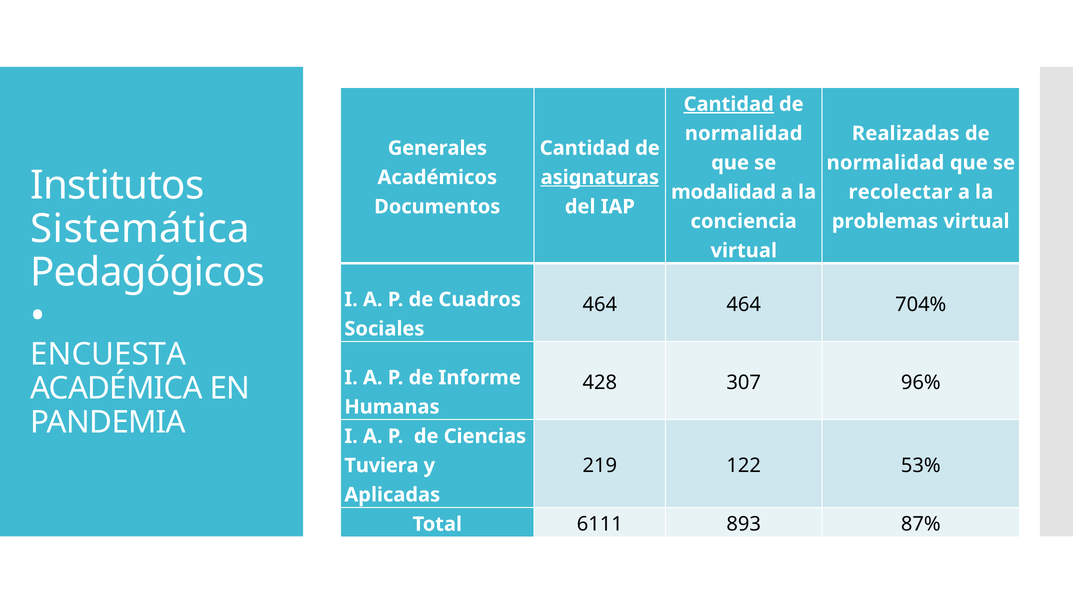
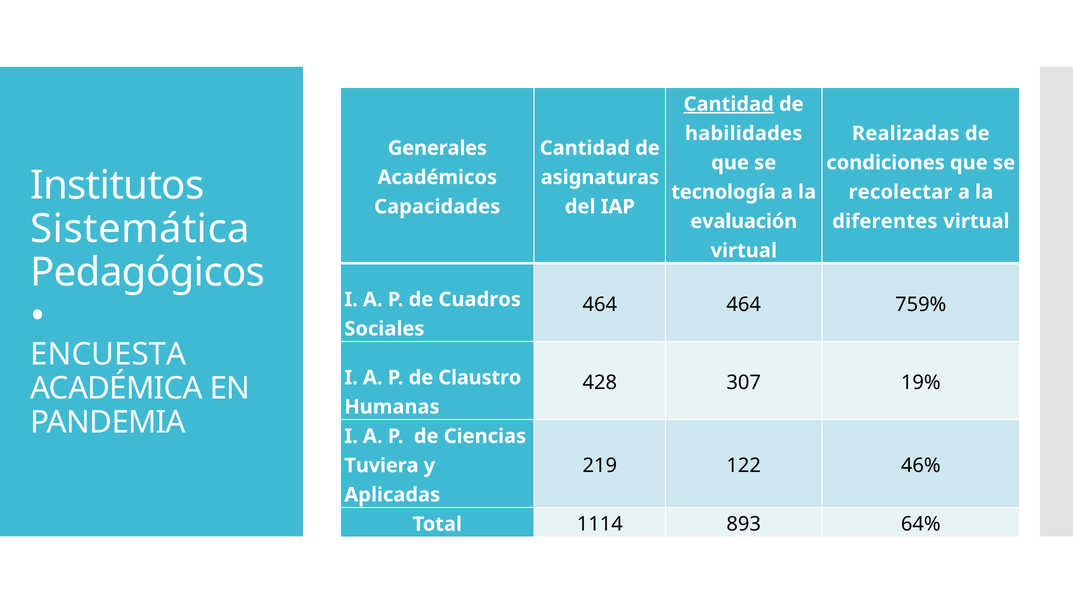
normalidad: normalidad -> habilidades (744, 133)
normalidad: normalidad -> condiciones (886, 163)
asignaturas underline: present -> none (600, 177)
modalidad: modalidad -> tecnología (724, 192)
Documentos: Documentos -> Capacidades (437, 207)
conciencia: conciencia -> evaluación (744, 221)
problemas: problemas -> diferentes (885, 221)
704%: 704% -> 759% (921, 304)
Informe: Informe -> Claustro (480, 377)
96%: 96% -> 19% (921, 382)
53%: 53% -> 46% (921, 465)
6111: 6111 -> 1114 (600, 524)
87%: 87% -> 64% (921, 524)
